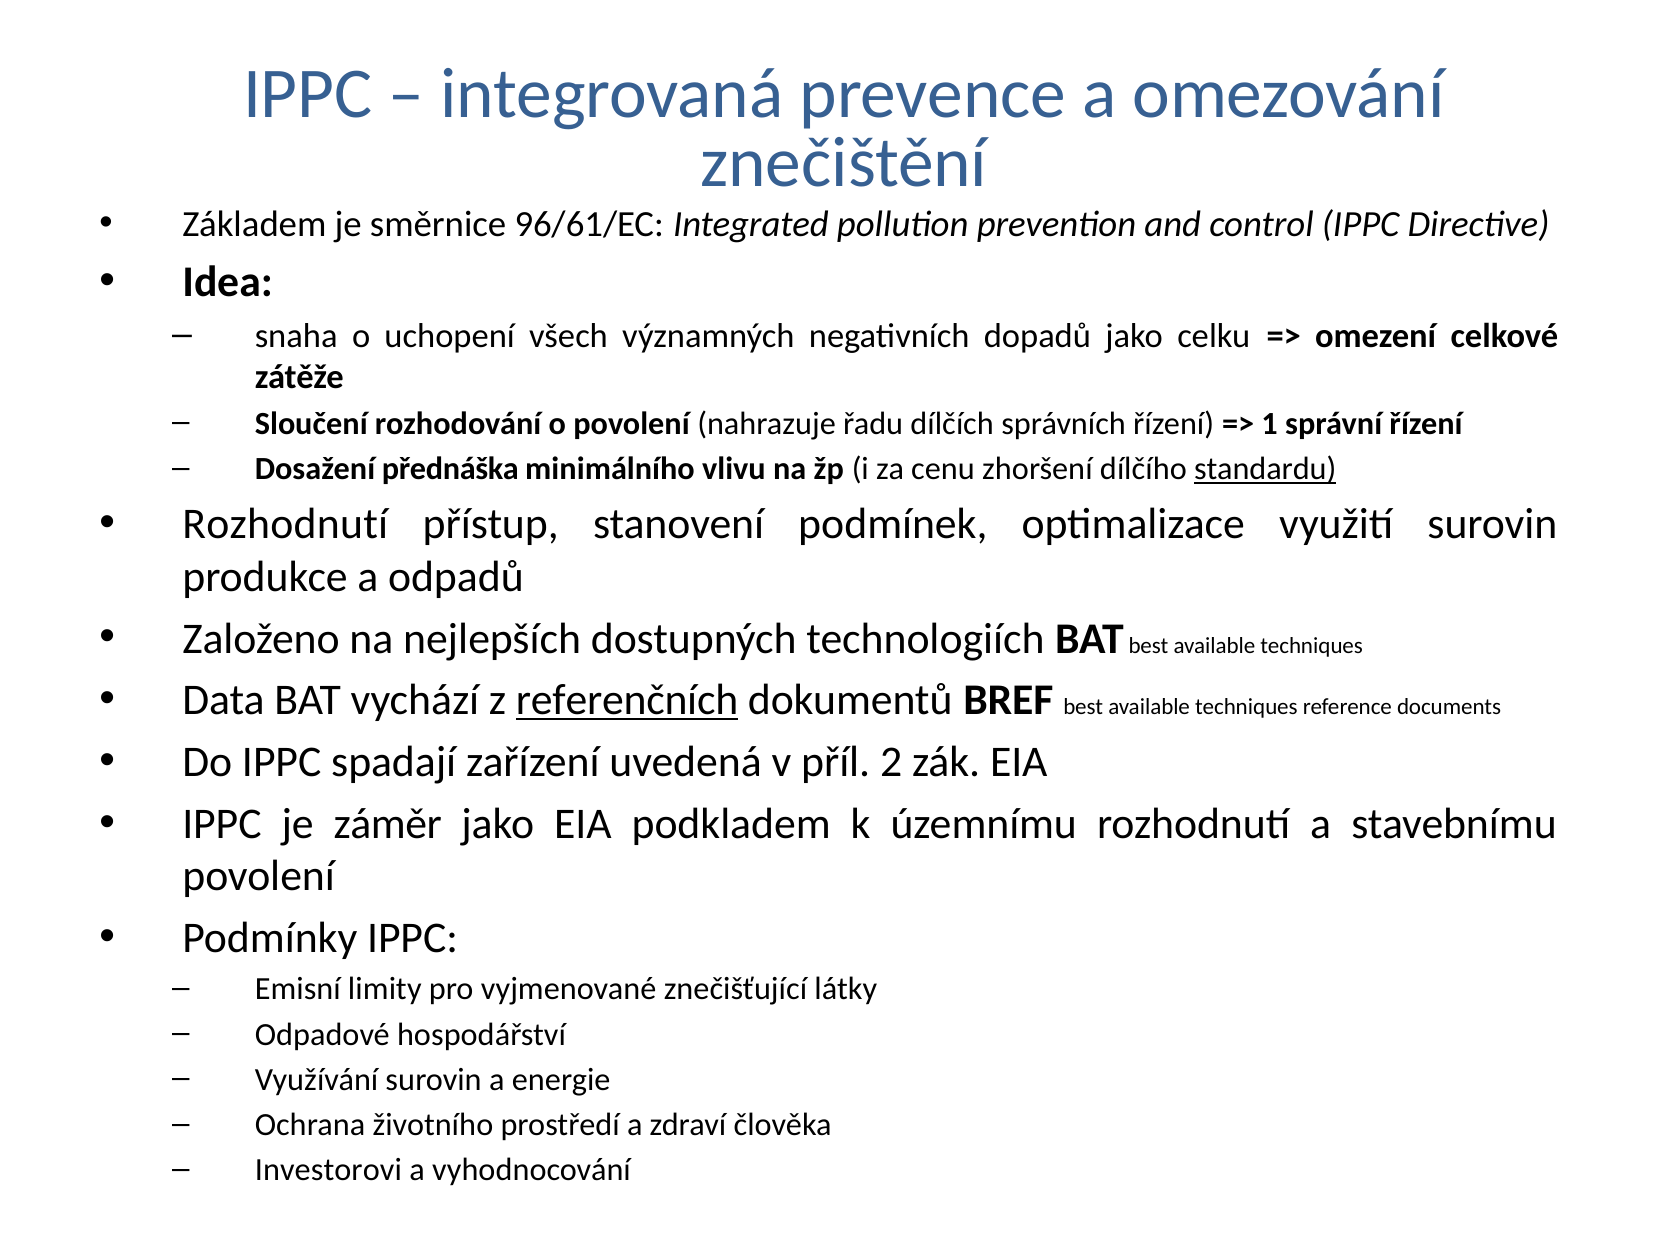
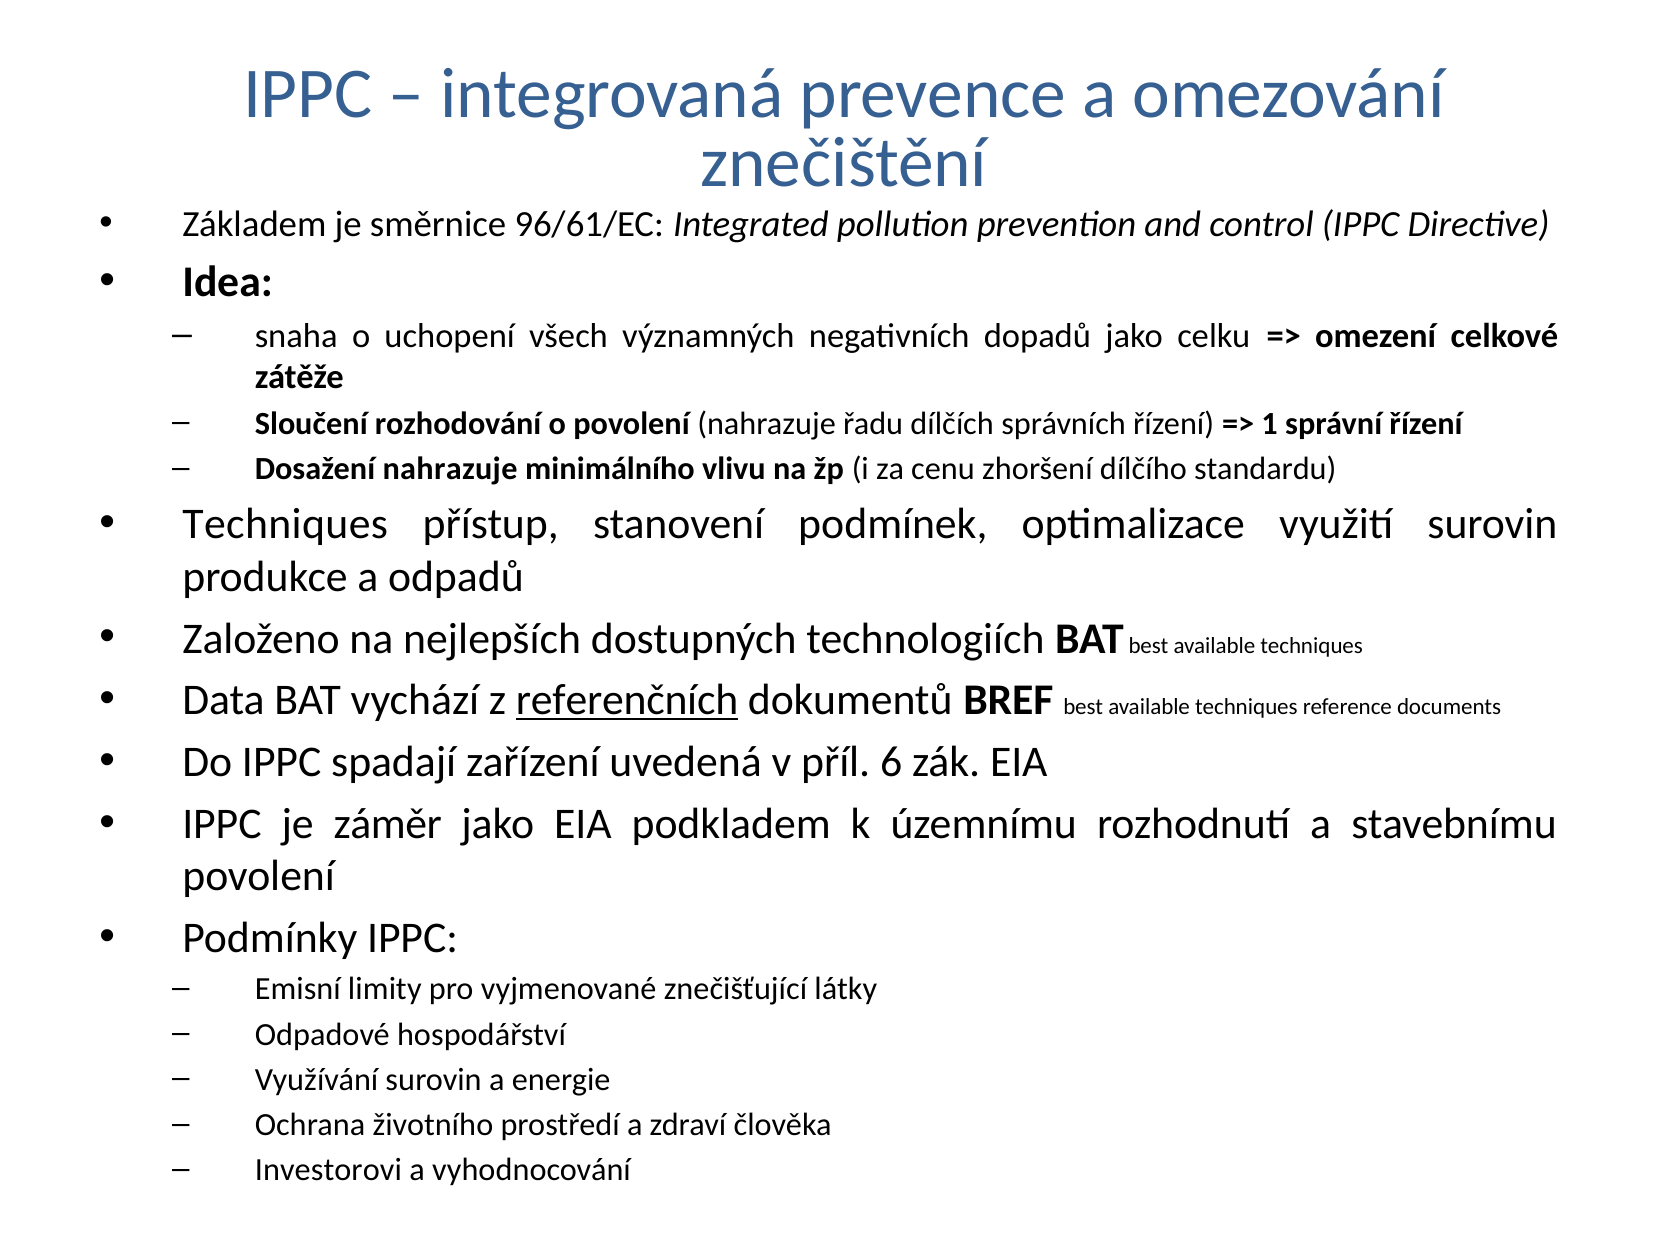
Dosažení přednáška: přednáška -> nahrazuje (450, 469)
standardu underline: present -> none (1265, 469)
Rozhodnutí: Rozhodnutí -> Techniques (285, 524)
2: 2 -> 6 (891, 762)
